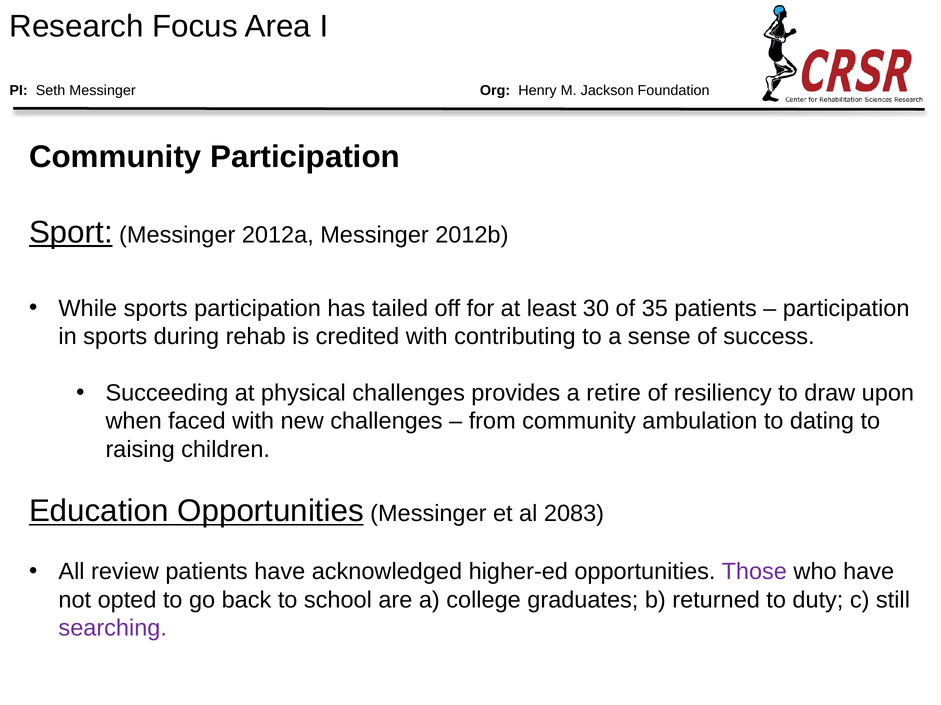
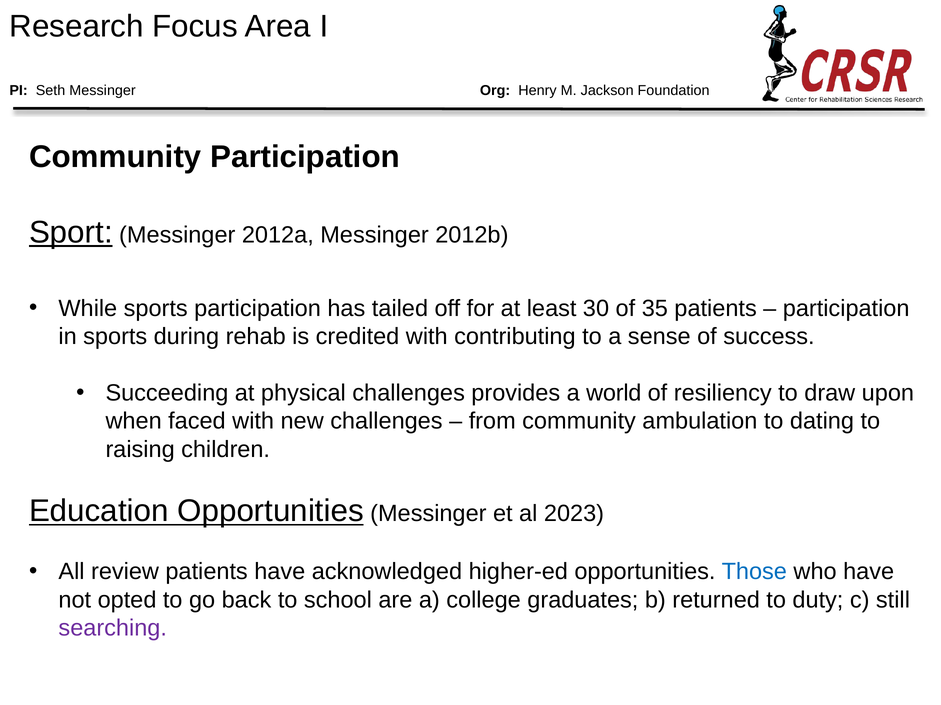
retire: retire -> world (614, 393)
2083: 2083 -> 2023 (574, 514)
Those colour: purple -> blue (754, 572)
